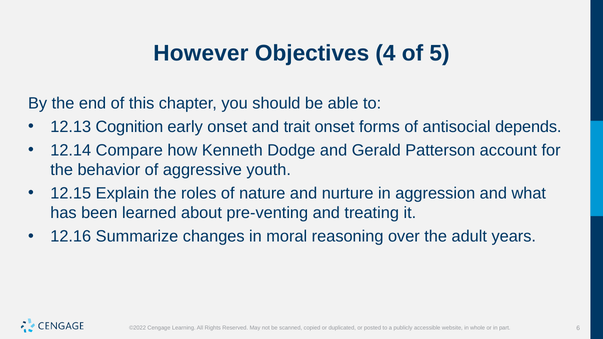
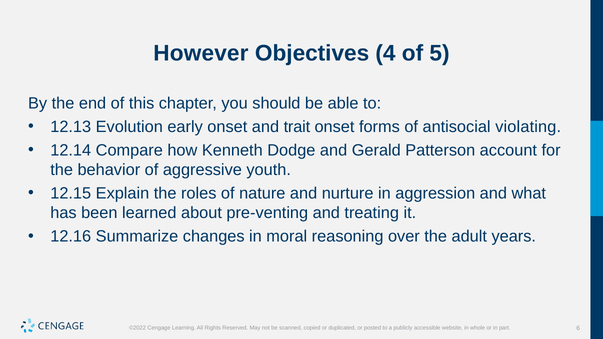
Cognition: Cognition -> Evolution (129, 127)
depends: depends -> violating (528, 127)
